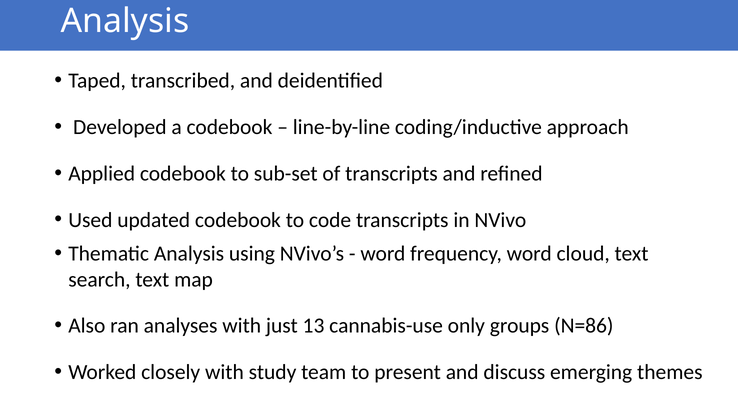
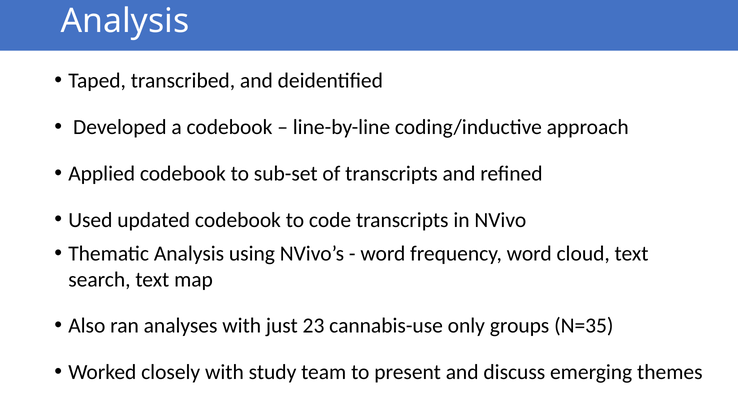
13: 13 -> 23 (313, 326)
N=86: N=86 -> N=35 (584, 326)
